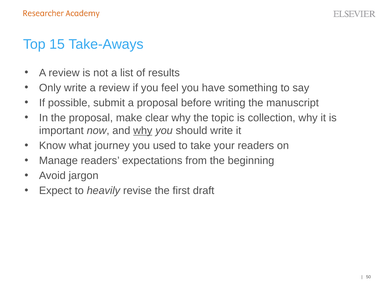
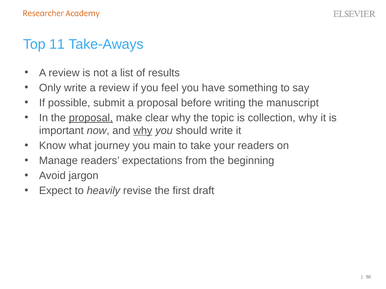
15: 15 -> 11 (57, 44)
proposal underline: none -> present (91, 118)
used: used -> main (164, 146)
